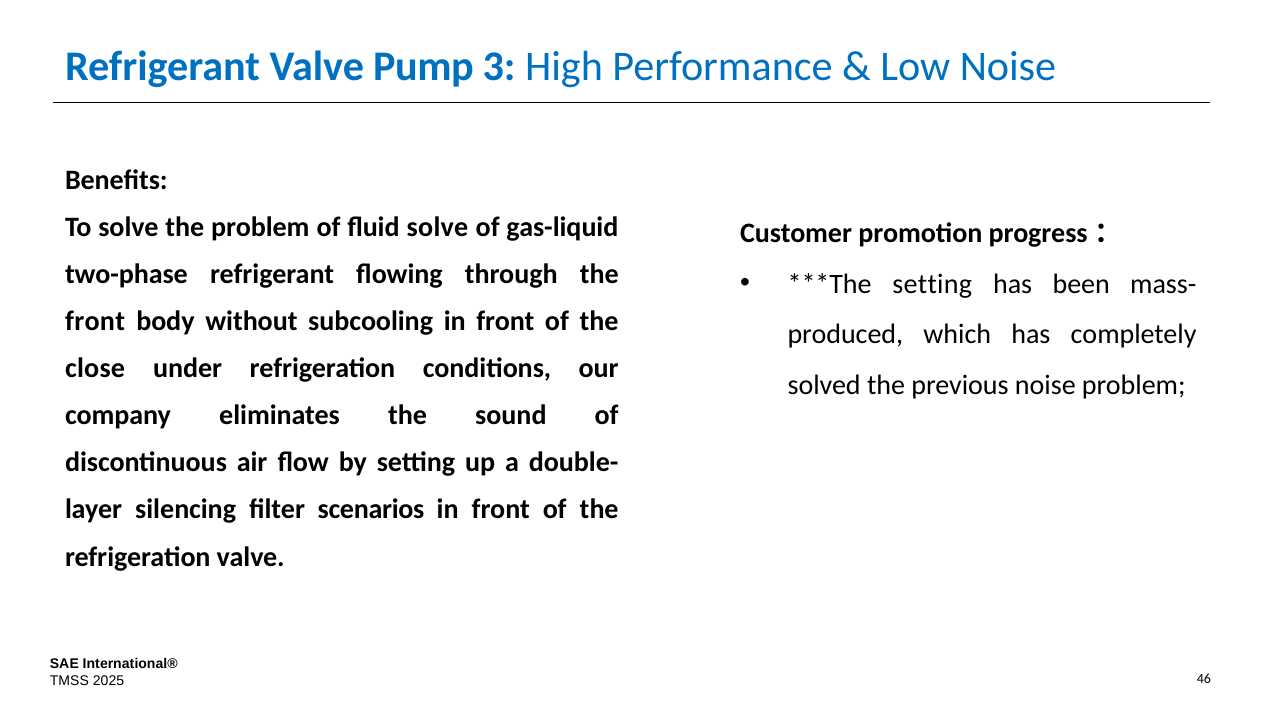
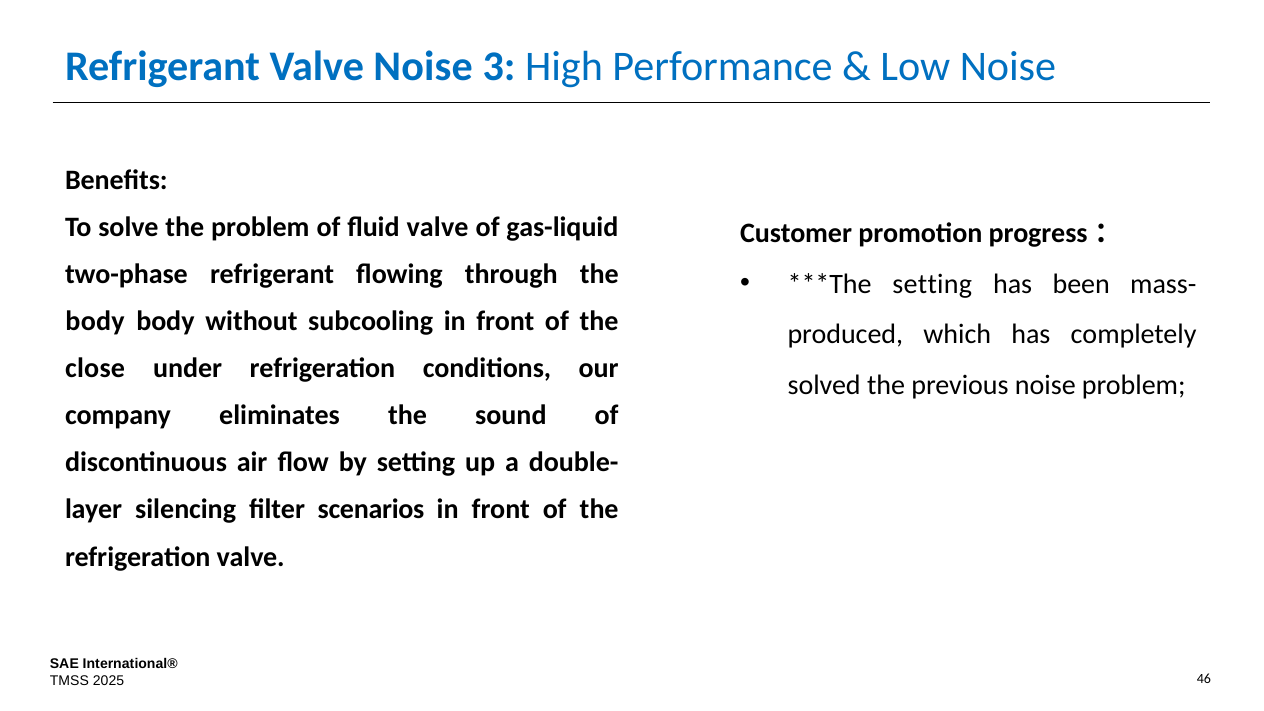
Valve Pump: Pump -> Noise (423, 67)
fluid solve: solve -> valve (438, 227)
front: front -> body (95, 321)
